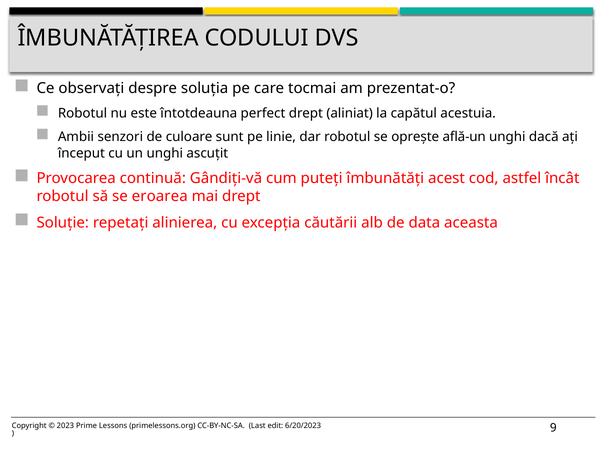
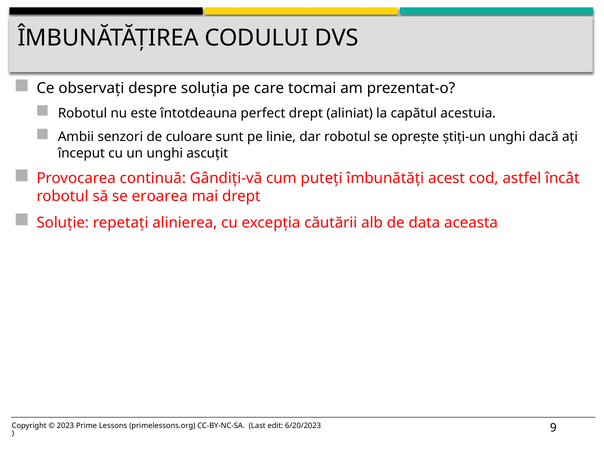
află-un: află-un -> știți-un (464, 137)
